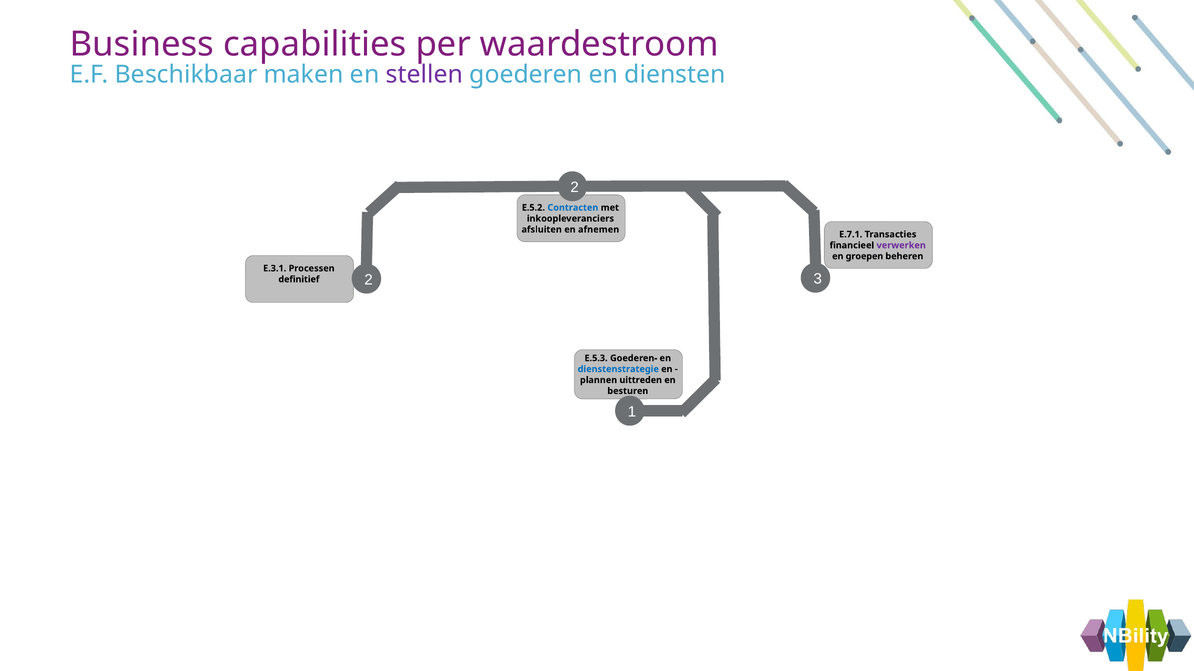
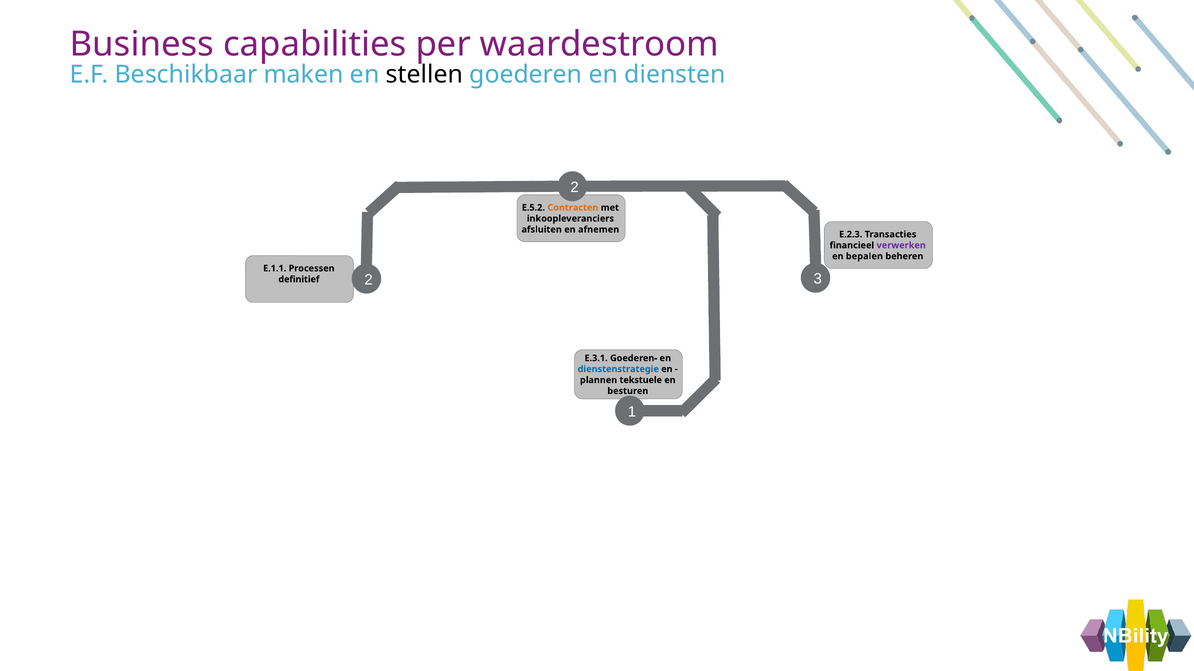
stellen colour: purple -> black (424, 75)
Contracten colour: blue -> orange (573, 208)
E.7.1: E.7.1 -> E.2.3 (851, 235)
groepen: groepen -> bepalen (864, 256)
E.3.1: E.3.1 -> E.1.1 (275, 269)
E.5.3: E.5.3 -> E.3.1 (596, 358)
uittreden: uittreden -> tekstuele (641, 380)
